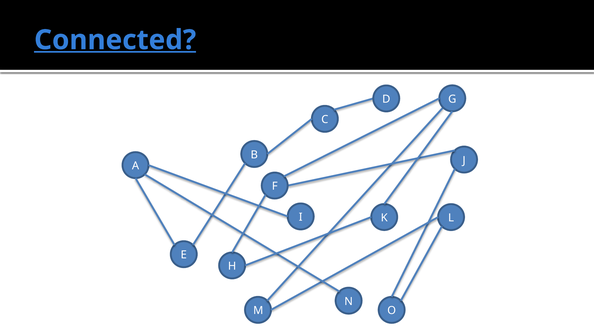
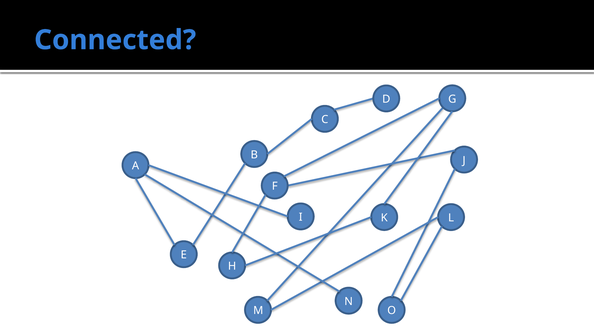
Connected underline: present -> none (115, 40)
